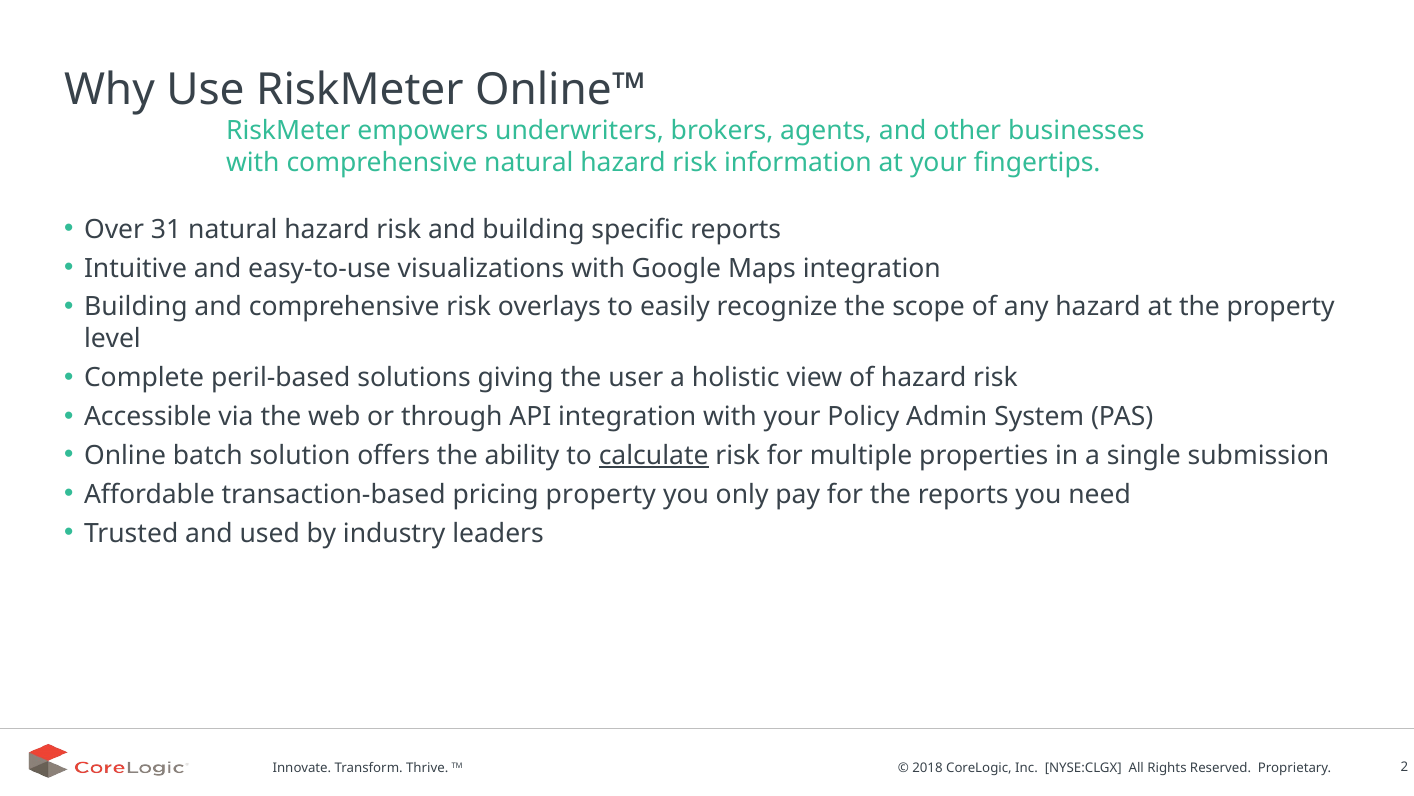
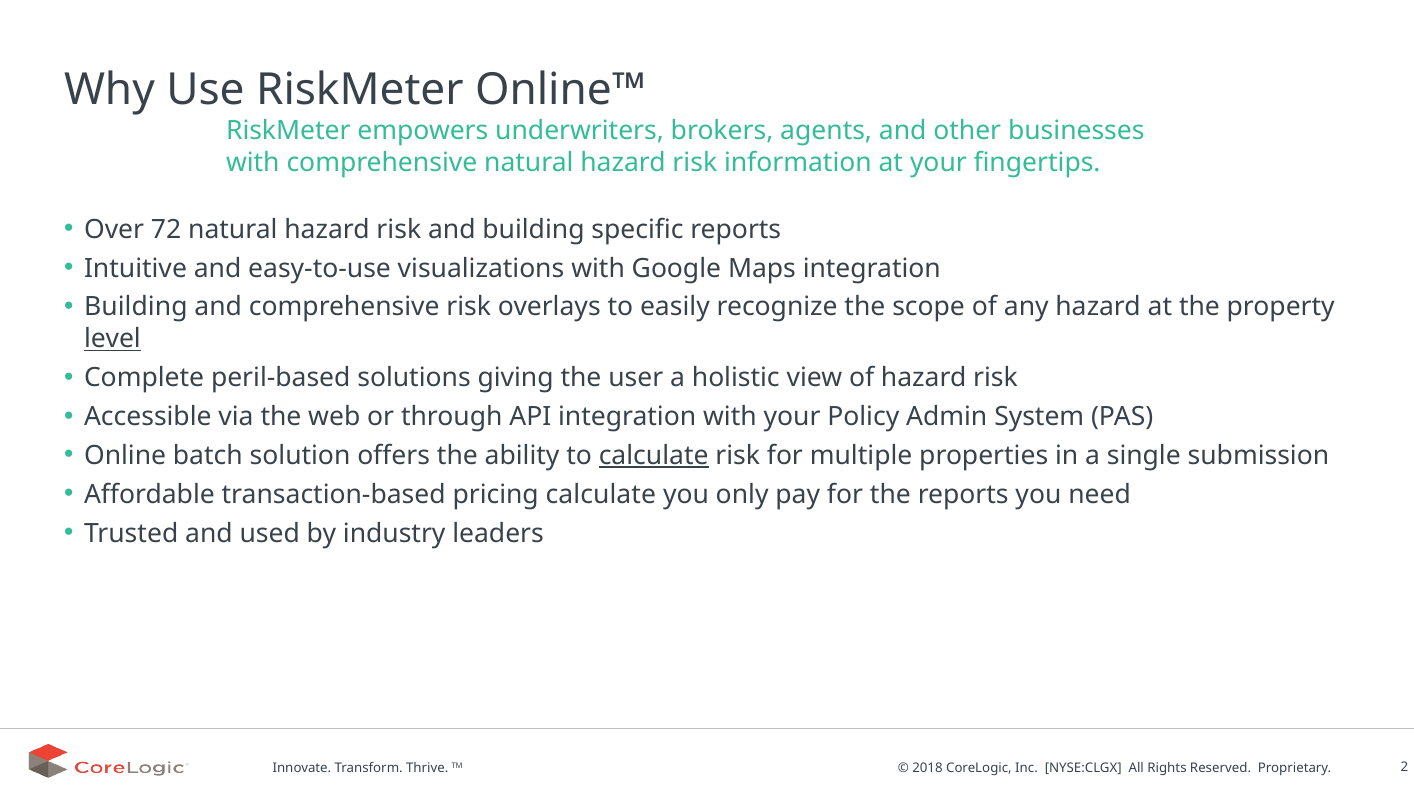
31: 31 -> 72 (166, 229)
level underline: none -> present (112, 339)
pricing property: property -> calculate (601, 494)
